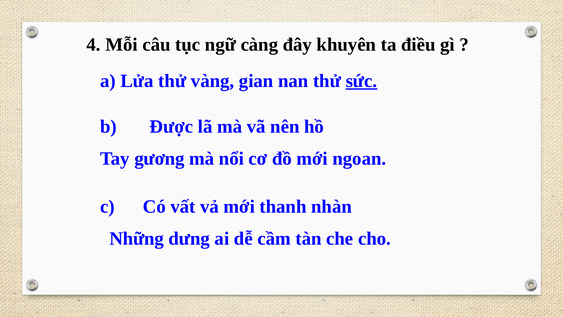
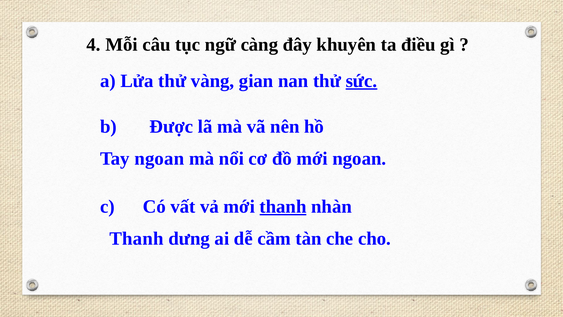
Tay gương: gương -> ngoan (159, 158)
thanh underline: none -> present (283, 206)
Những: Những -> Thanh (137, 238)
